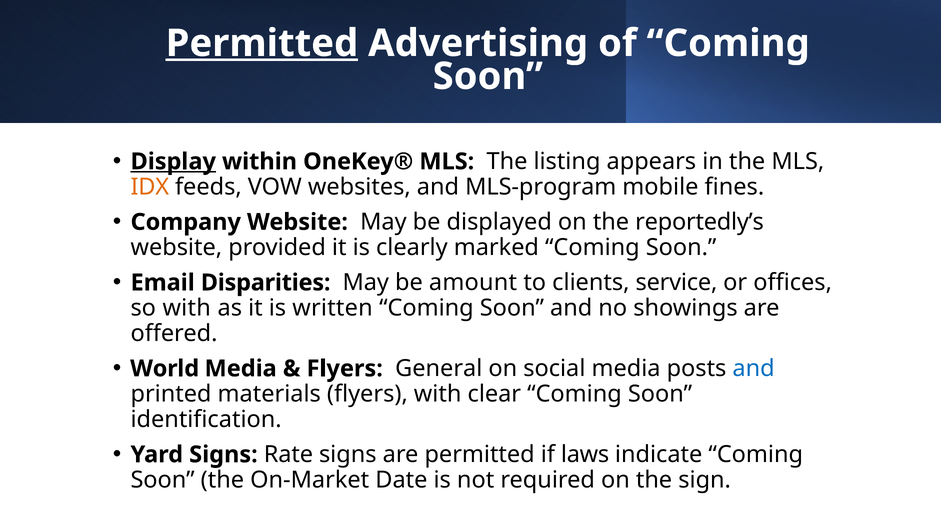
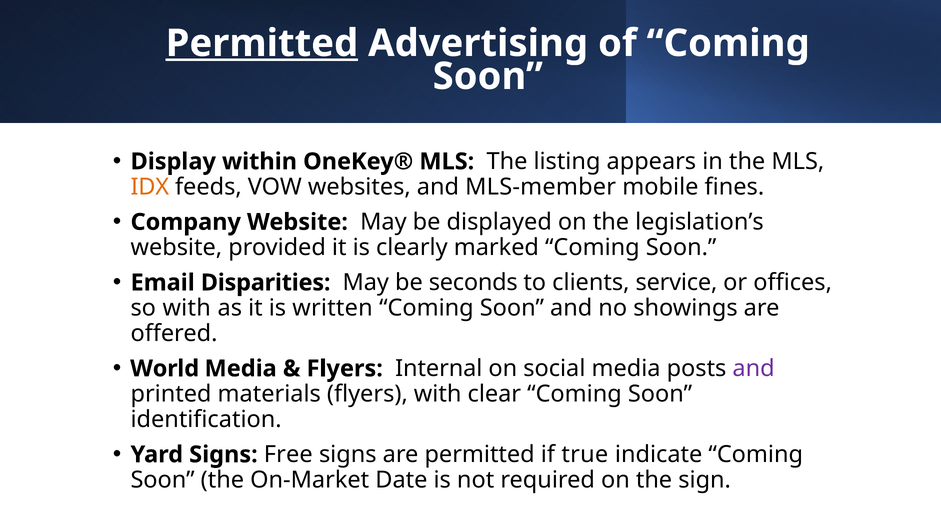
Display underline: present -> none (173, 162)
MLS‑program: MLS‑program -> MLS‑member (541, 187)
reportedly’s: reportedly’s -> legislation’s (699, 222)
amount: amount -> seconds (473, 283)
General: General -> Internal (439, 369)
and colour: blue -> purple (754, 369)
Rate: Rate -> Free (288, 455)
laws: laws -> true (585, 455)
